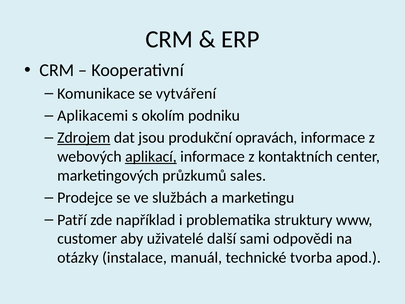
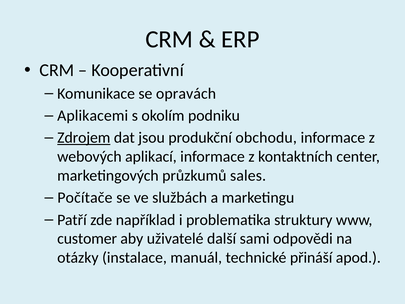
vytváření: vytváření -> opravách (186, 94)
opravách: opravách -> obchodu (266, 138)
aplikací underline: present -> none (151, 157)
Prodejce: Prodejce -> Počítače (85, 198)
tvorba: tvorba -> přináší (311, 257)
